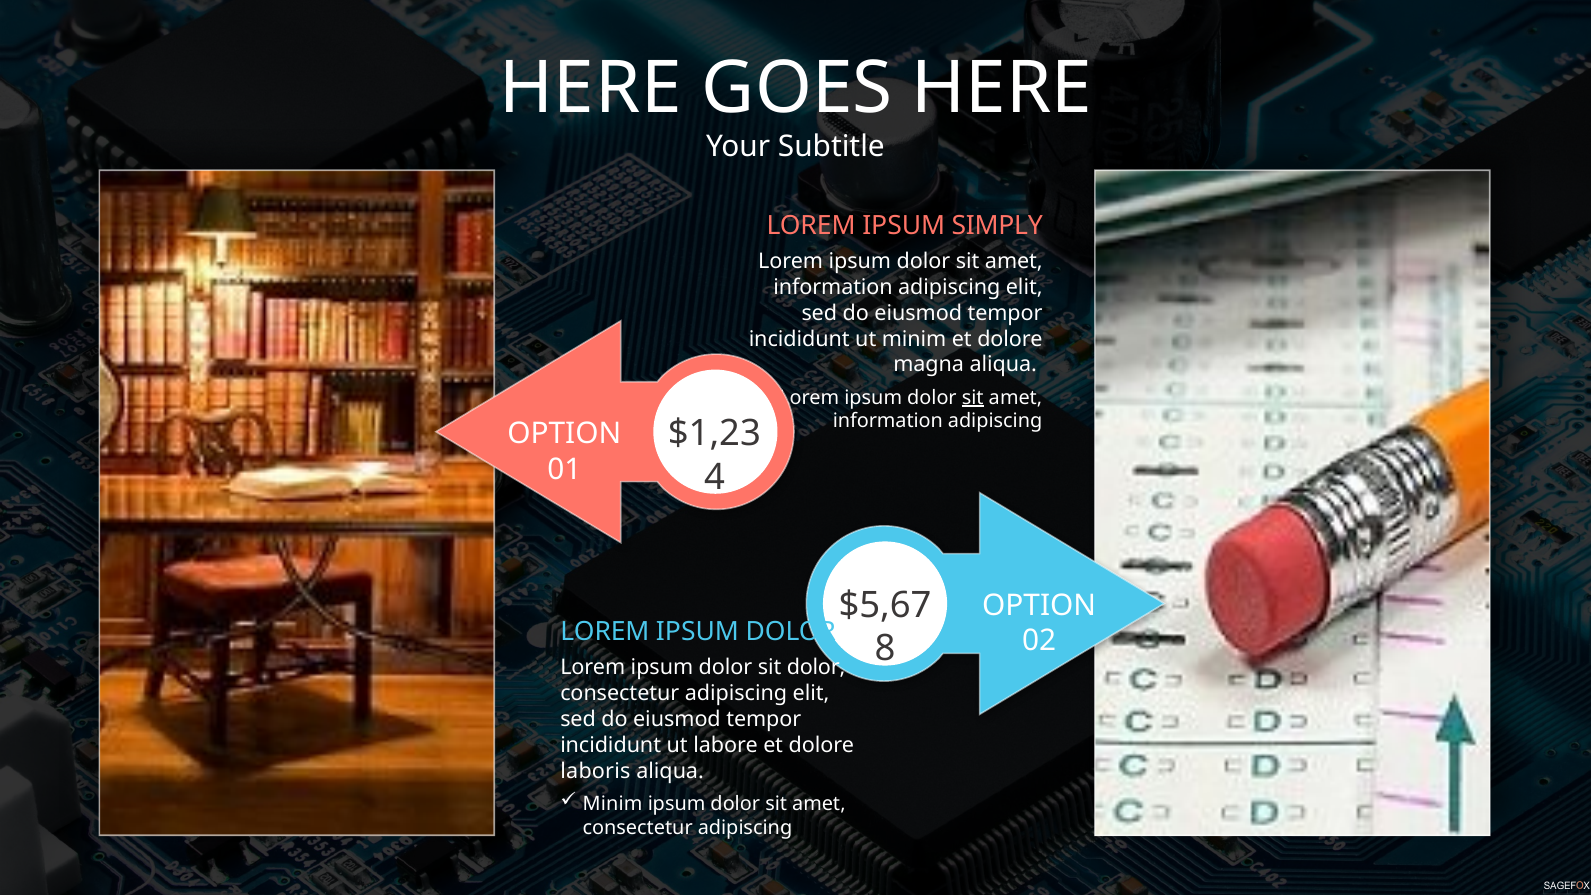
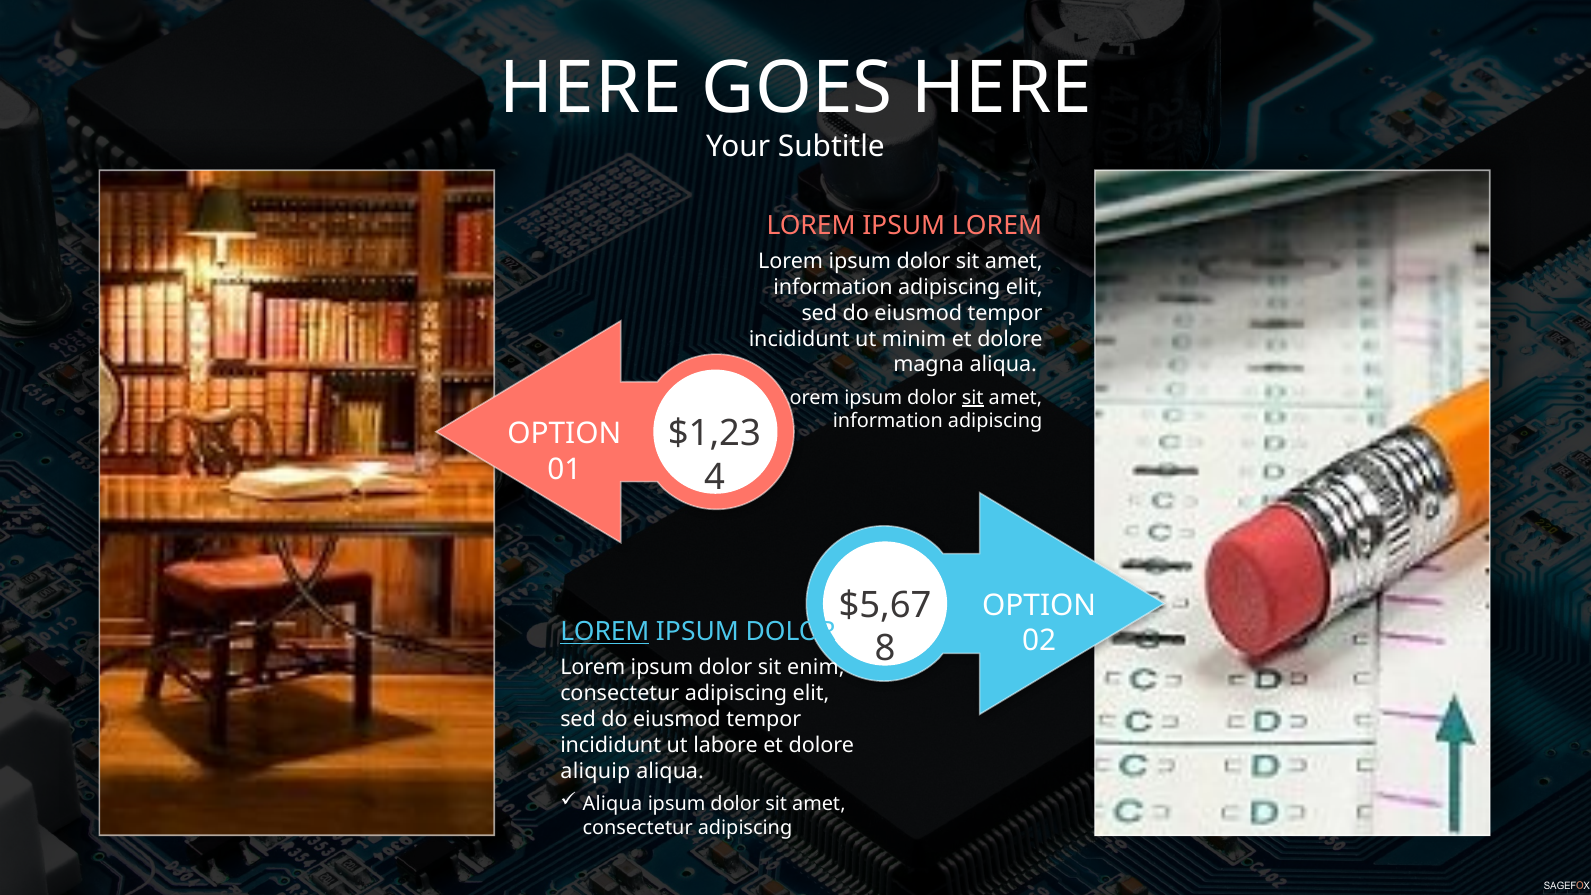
IPSUM SIMPLY: SIMPLY -> LOREM (997, 226)
LOREM underline: none -> present (605, 632)
sit dolor: dolor -> enim (816, 667)
laboris: laboris -> aliquip (595, 771)
Minim: Minim -> Aliqua (612, 804)
